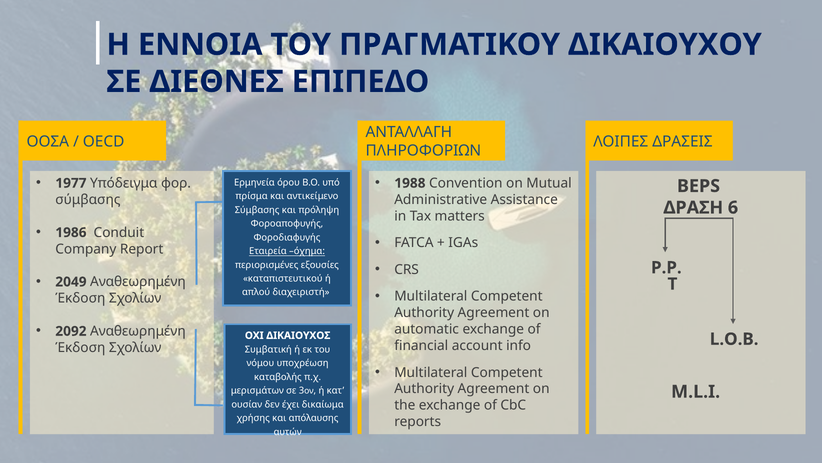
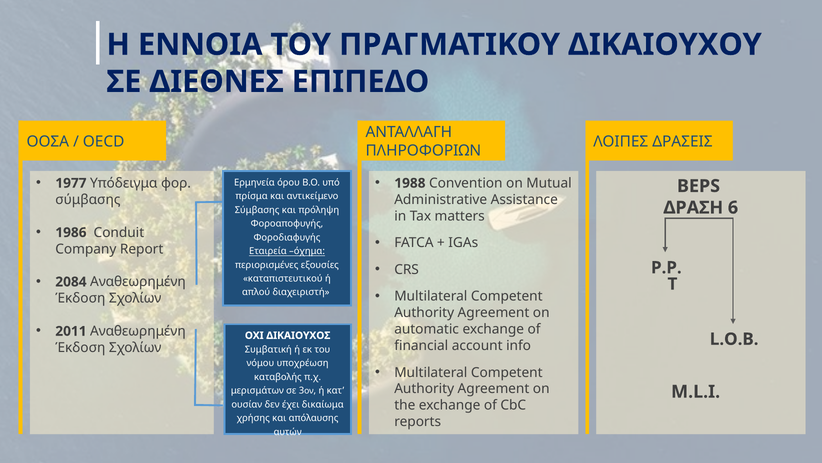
2049: 2049 -> 2084 (71, 282)
2092: 2092 -> 2011 (71, 331)
